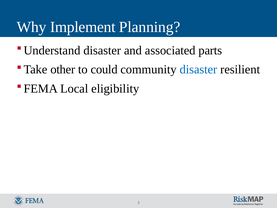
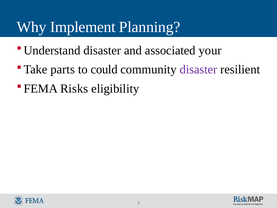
parts: parts -> your (210, 50)
other: other -> parts (63, 69)
disaster colour: blue -> purple (198, 69)
Local: Local -> Risks (74, 88)
